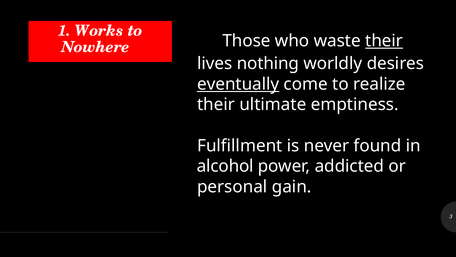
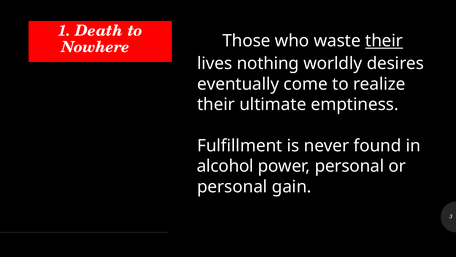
Works: Works -> Death (99, 31)
eventually underline: present -> none (238, 84)
power addicted: addicted -> personal (349, 166)
